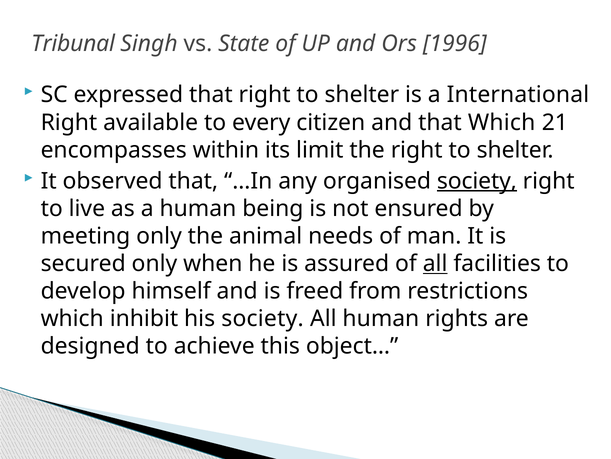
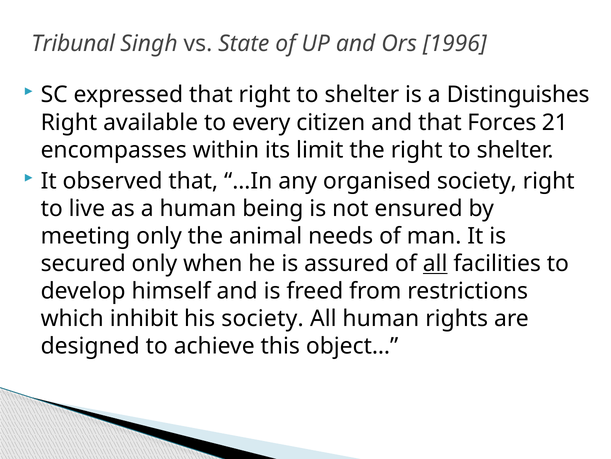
International: International -> Distinguishes (518, 95)
that Which: Which -> Forces (502, 122)
society underline: present -> none (477, 181)
